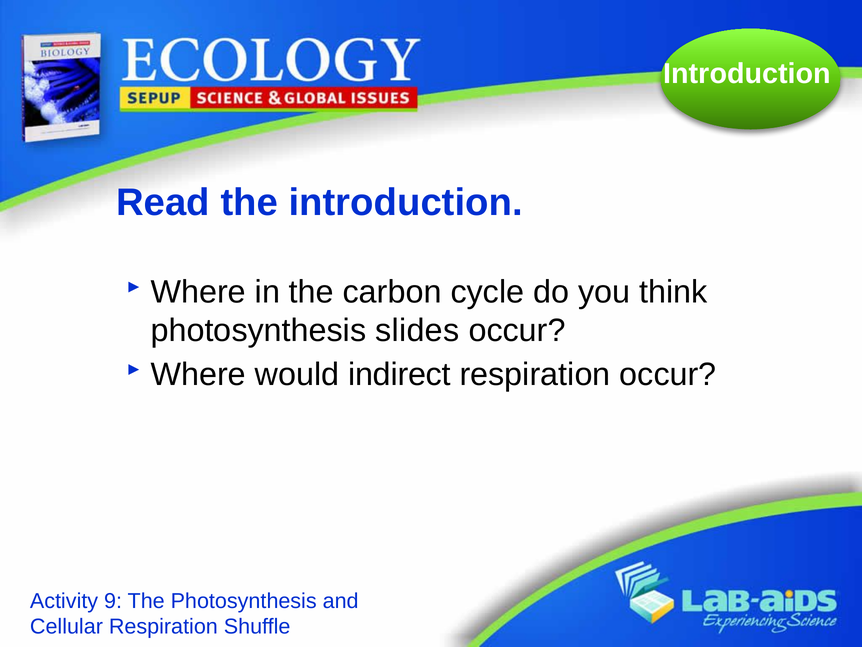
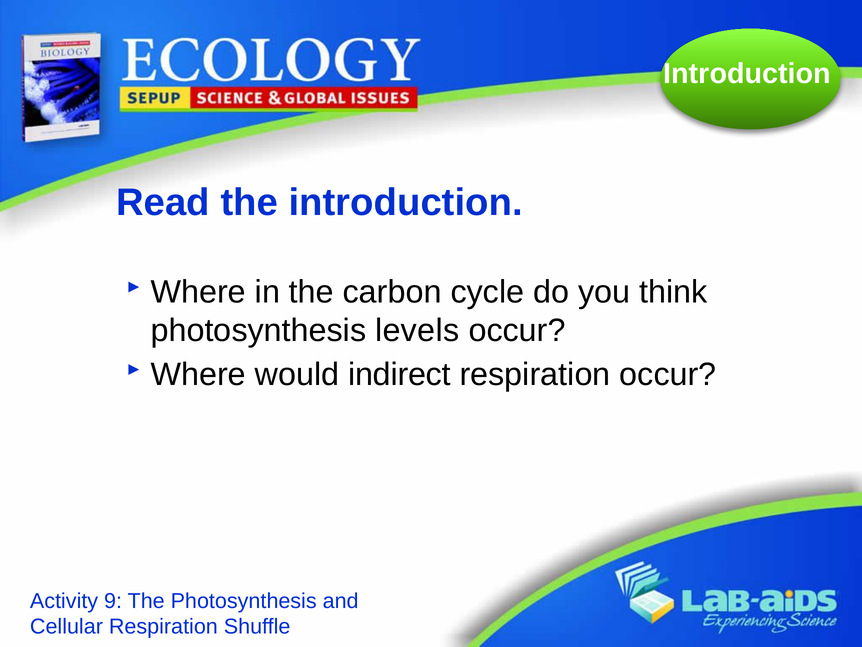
slides: slides -> levels (417, 331)
